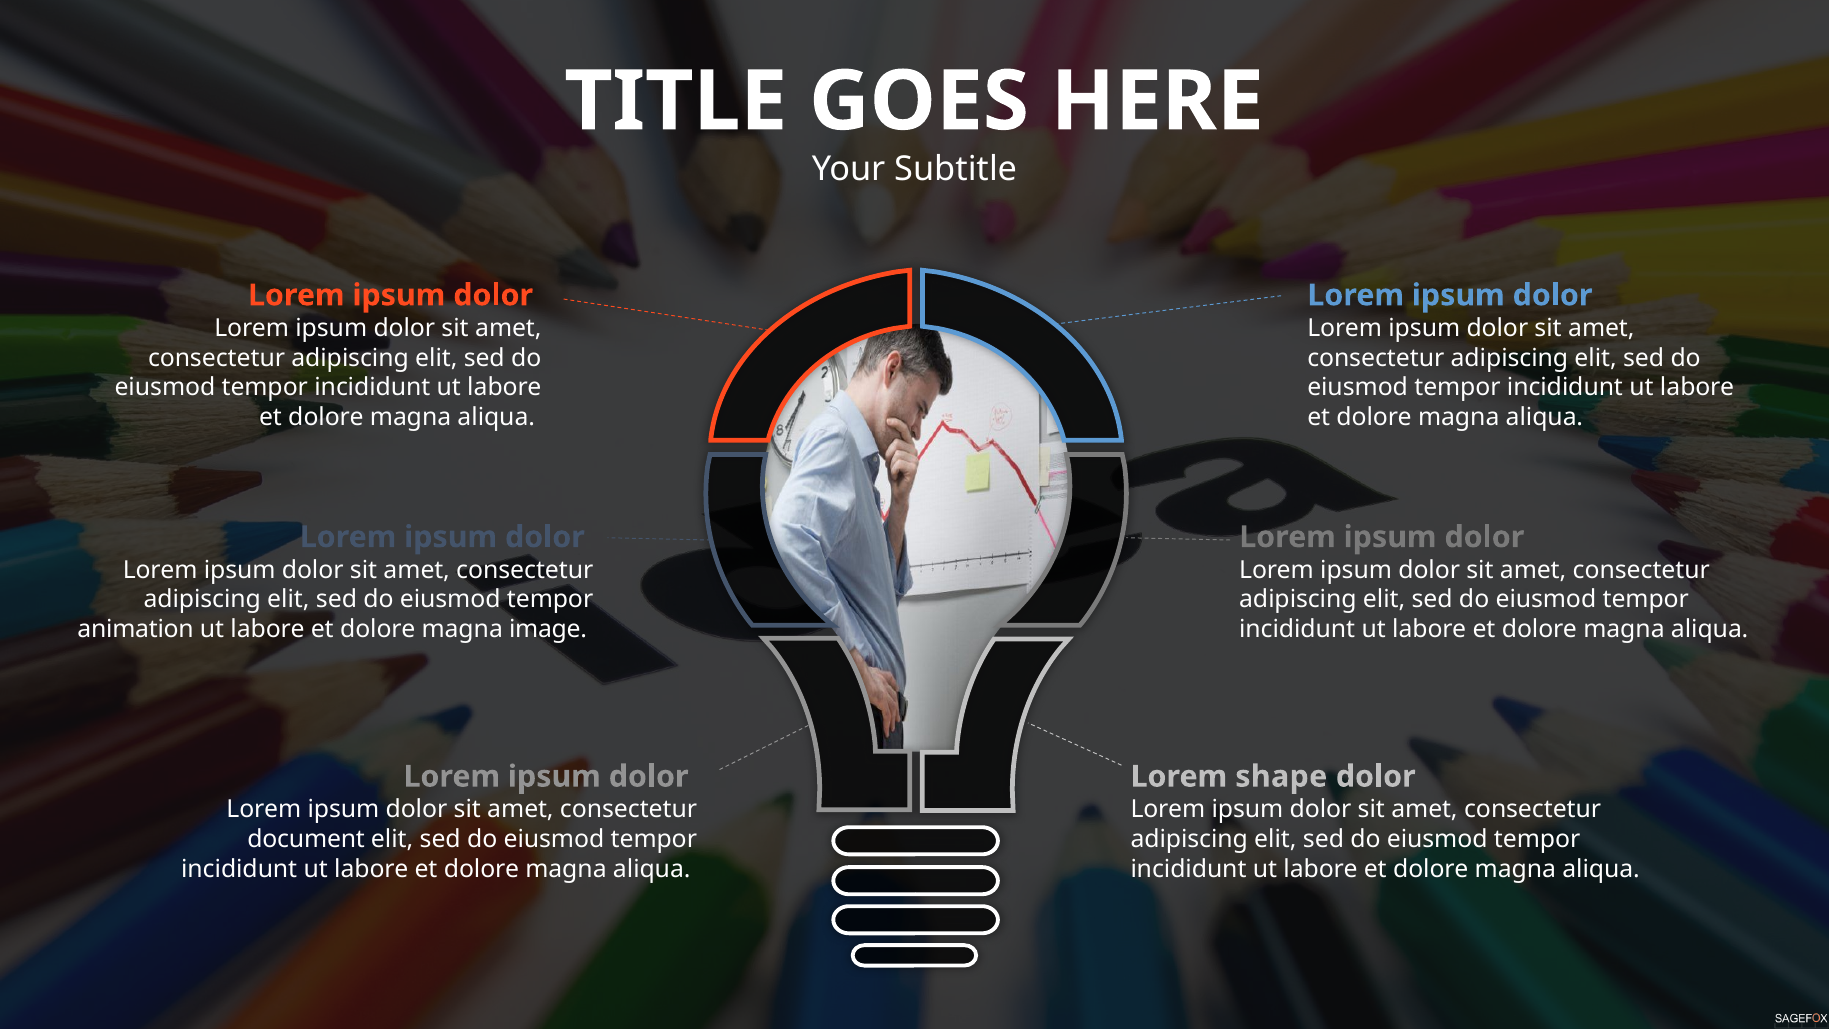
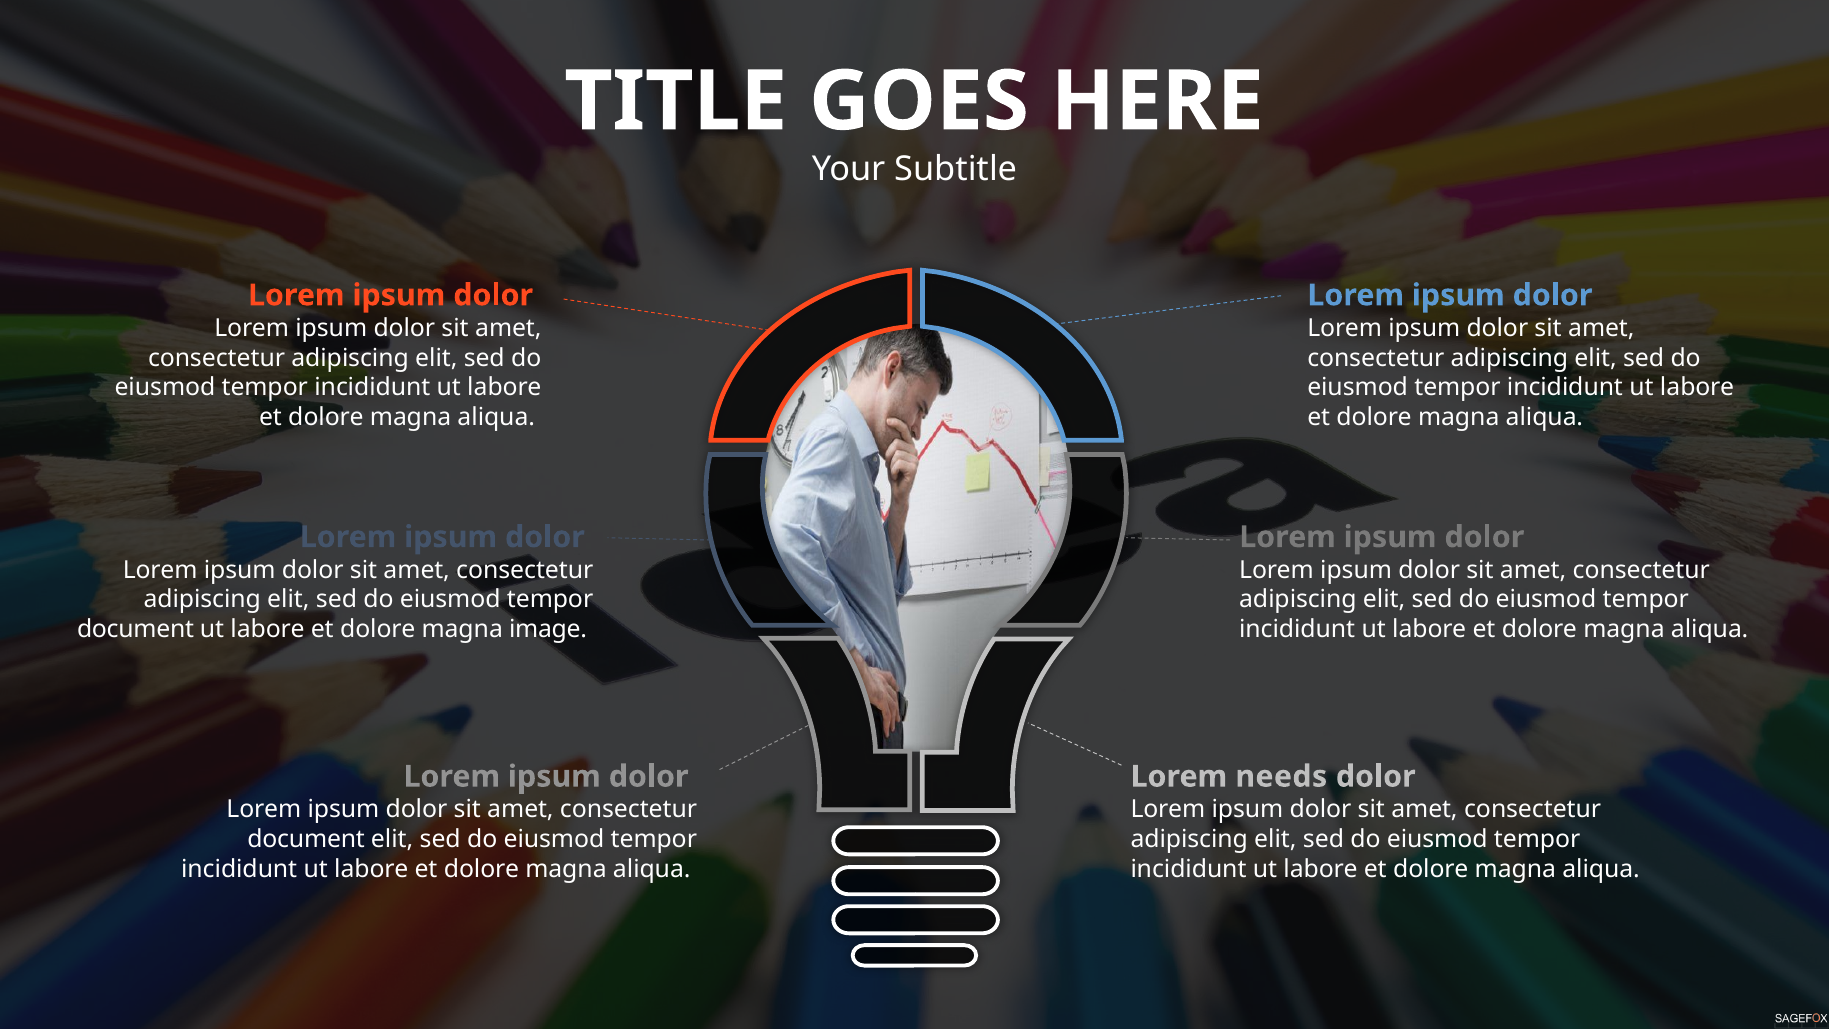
animation: animation -> document (136, 629)
shape: shape -> needs (1281, 776)
